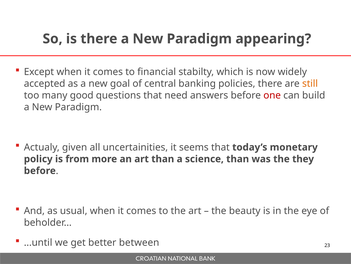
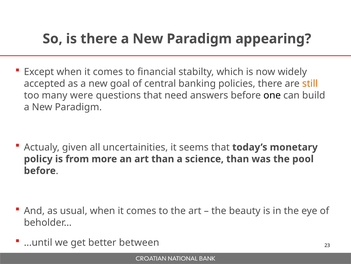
good: good -> were (82, 95)
one colour: red -> black (272, 95)
they: they -> pool (303, 159)
